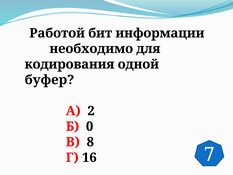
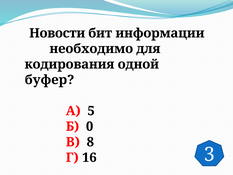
Работой: Работой -> Новости (57, 33)
2: 2 -> 5 (91, 111)
7: 7 -> 3 (209, 154)
